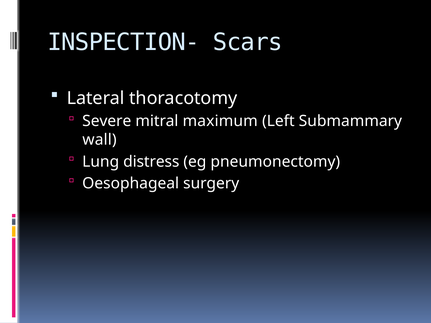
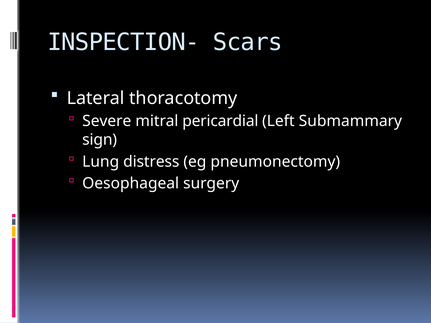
maximum: maximum -> pericardial (220, 121)
wall: wall -> sign (100, 140)
